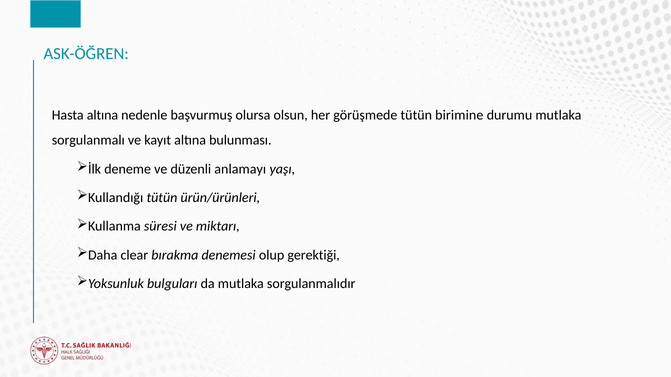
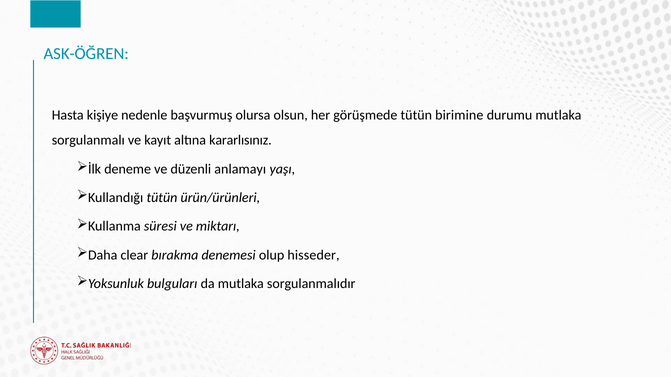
Hasta altına: altına -> kişiye (102, 115)
bulunması: bulunması -> kararlısınız (240, 140)
gerektiği: gerektiği -> hisseder (314, 255)
